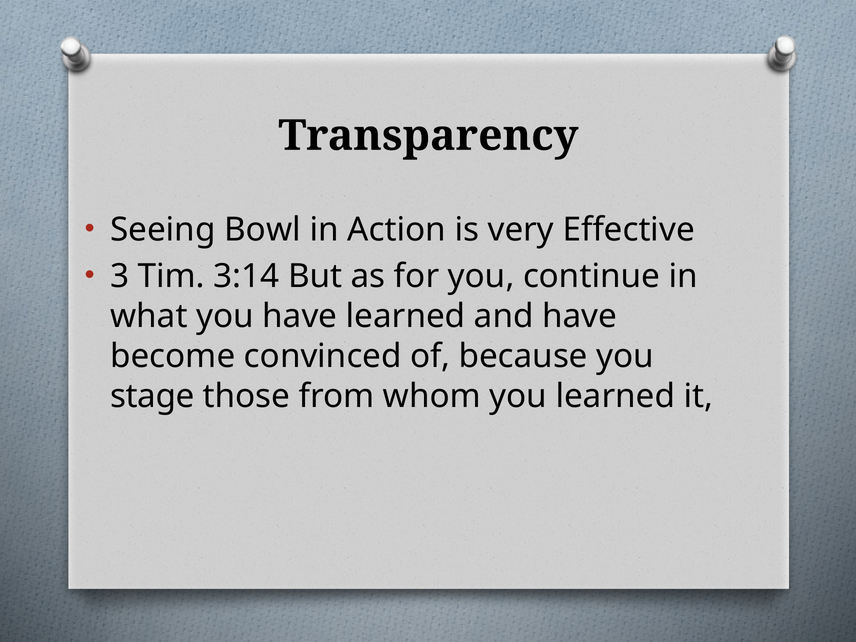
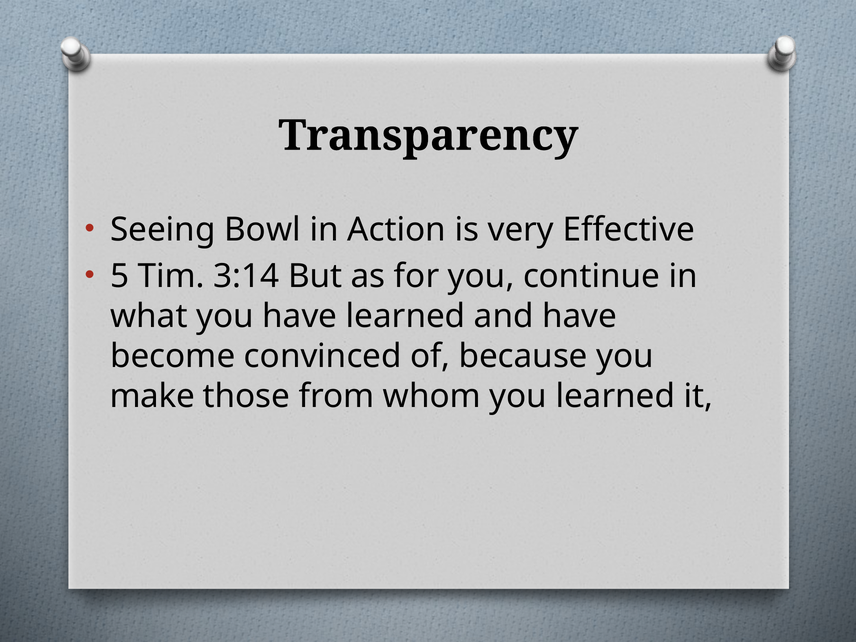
3: 3 -> 5 (120, 276)
stage: stage -> make (152, 396)
